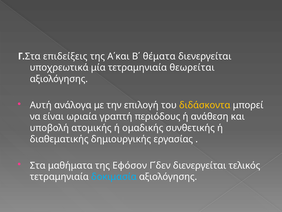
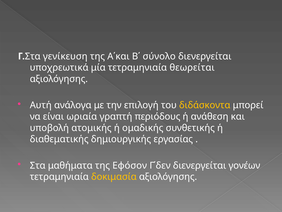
επιδείξεις: επιδείξεις -> γενίκευση (65, 56)
θέματα: θέματα -> σύνολο (159, 56)
τελικός: τελικός -> γονέων (244, 165)
δοκιμασία colour: light blue -> yellow (114, 176)
